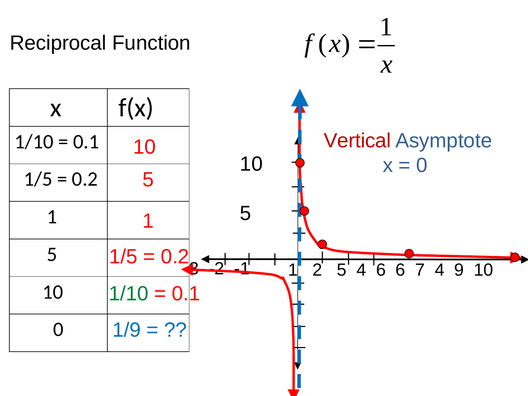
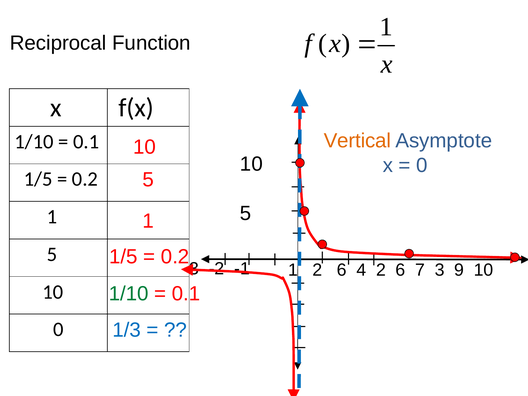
Vertical colour: red -> orange (357, 141)
5: 5 -> 6 (342, 270)
4 6: 6 -> 2 (381, 270)
7 4: 4 -> 3 (440, 270)
1/9: 1/9 -> 1/3 (127, 330)
